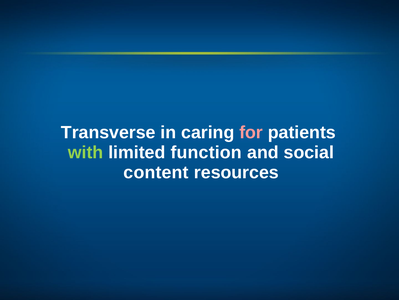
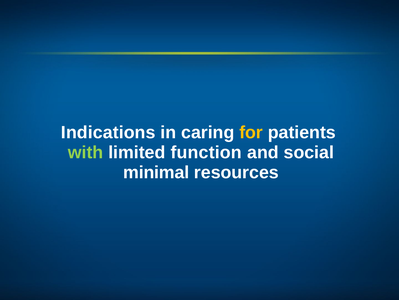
Transverse: Transverse -> Indications (108, 132)
for colour: pink -> yellow (251, 132)
content: content -> minimal (156, 172)
